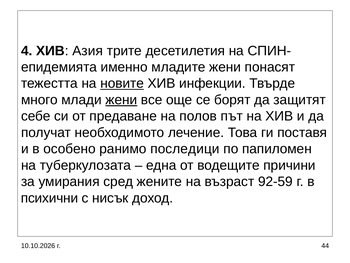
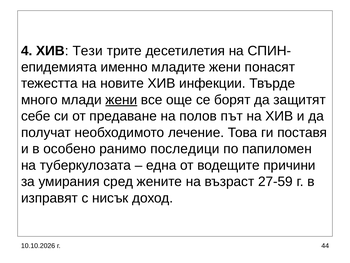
Азия: Азия -> Тези (88, 51)
новите underline: present -> none (122, 83)
92-59: 92-59 -> 27-59 (275, 181)
психични: психични -> изправят (49, 198)
